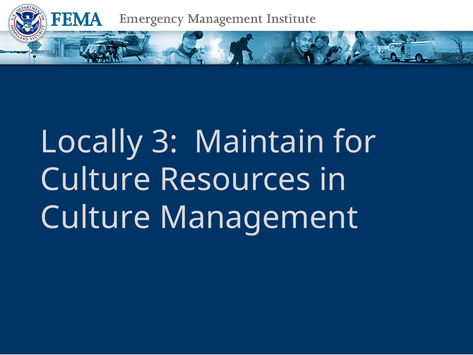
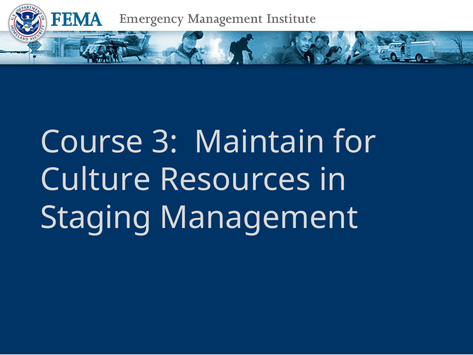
Locally: Locally -> Course (92, 142)
Culture: Culture -> Staging (96, 218)
